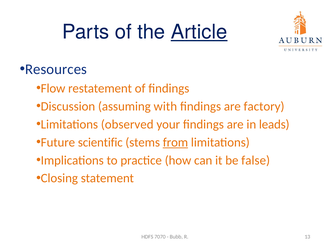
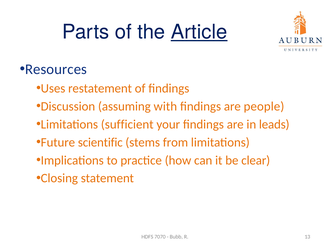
Flow: Flow -> Uses (53, 88)
factory: factory -> people (264, 106)
observed: observed -> sufficient (127, 124)
from underline: present -> none (175, 142)
false: false -> clear (256, 160)
